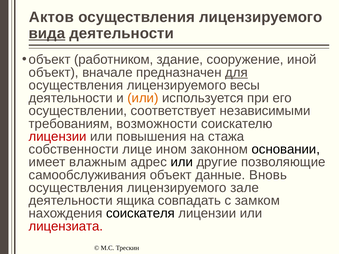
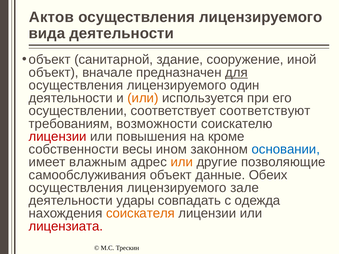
вида underline: present -> none (47, 34)
работником: работником -> санитарной (114, 60)
весы: весы -> один (245, 85)
независимыми: независимыми -> соответствуют (265, 111)
стажа: стажа -> кроме (226, 137)
лице: лице -> весы (137, 149)
основании colour: black -> blue (286, 149)
или colour: black -> orange (182, 162)
Вновь: Вновь -> Обеих (268, 175)
ящика: ящика -> удары (135, 201)
замком: замком -> одежда (258, 201)
соискателя colour: black -> orange (140, 214)
